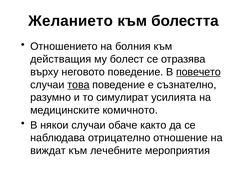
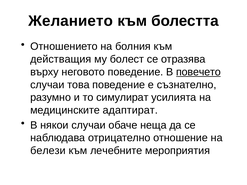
това underline: present -> none (78, 85)
комичното: комичното -> адаптират (130, 110)
както: както -> неща (153, 125)
виждат: виждат -> белези (48, 151)
